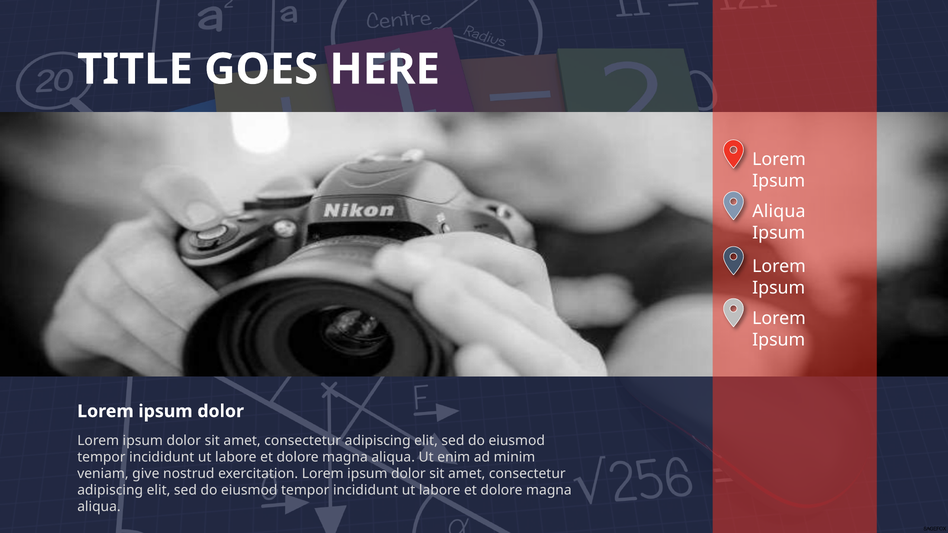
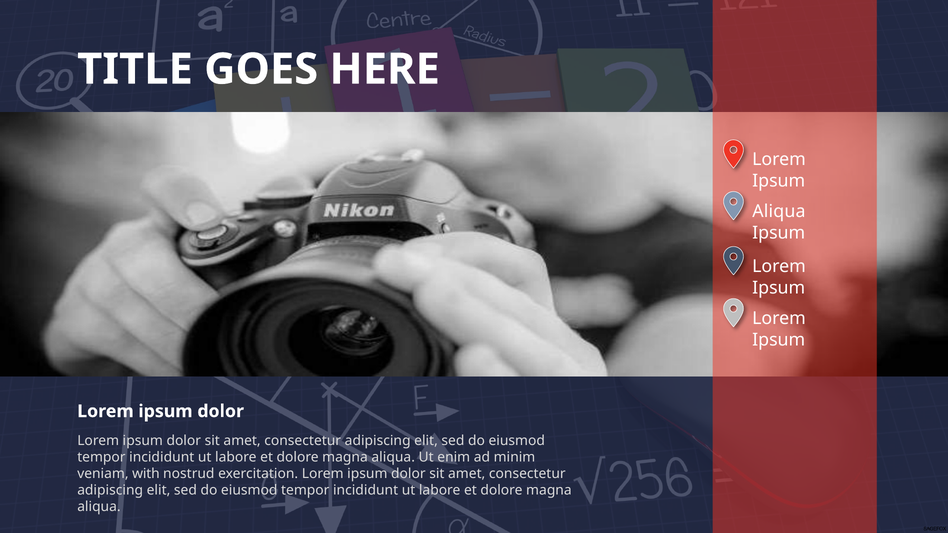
give: give -> with (146, 474)
